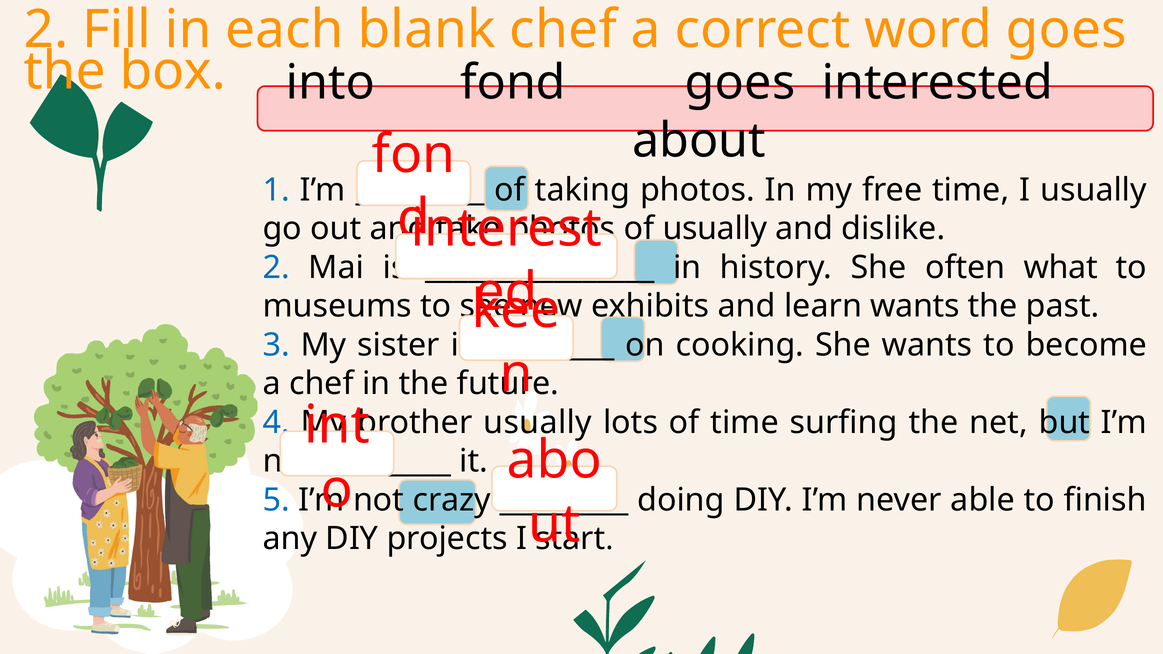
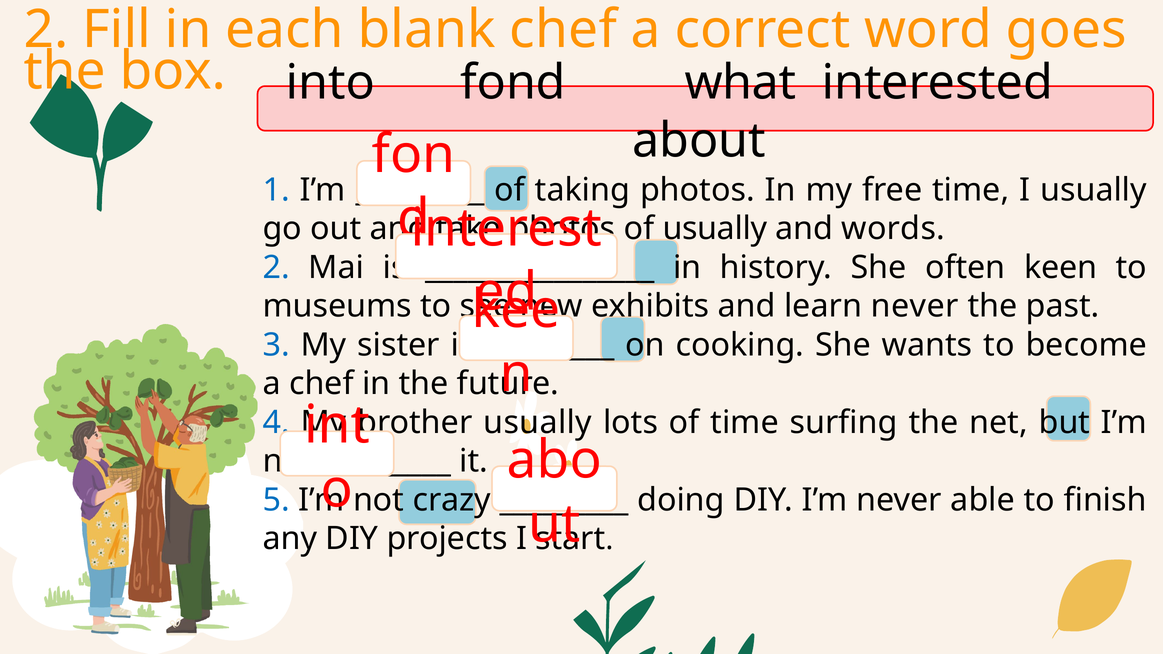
fond goes: goes -> what (740, 83)
dislike: dislike -> words (893, 229)
what: what -> keen (1061, 268)
learn wants: wants -> never (915, 306)
